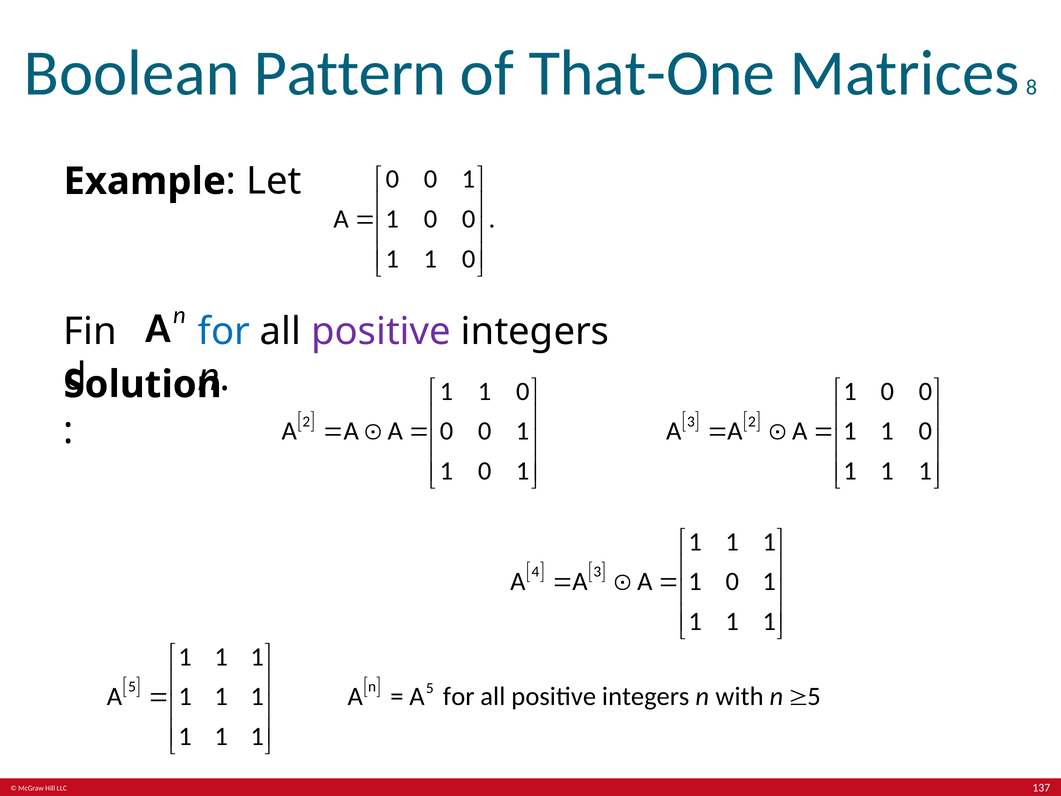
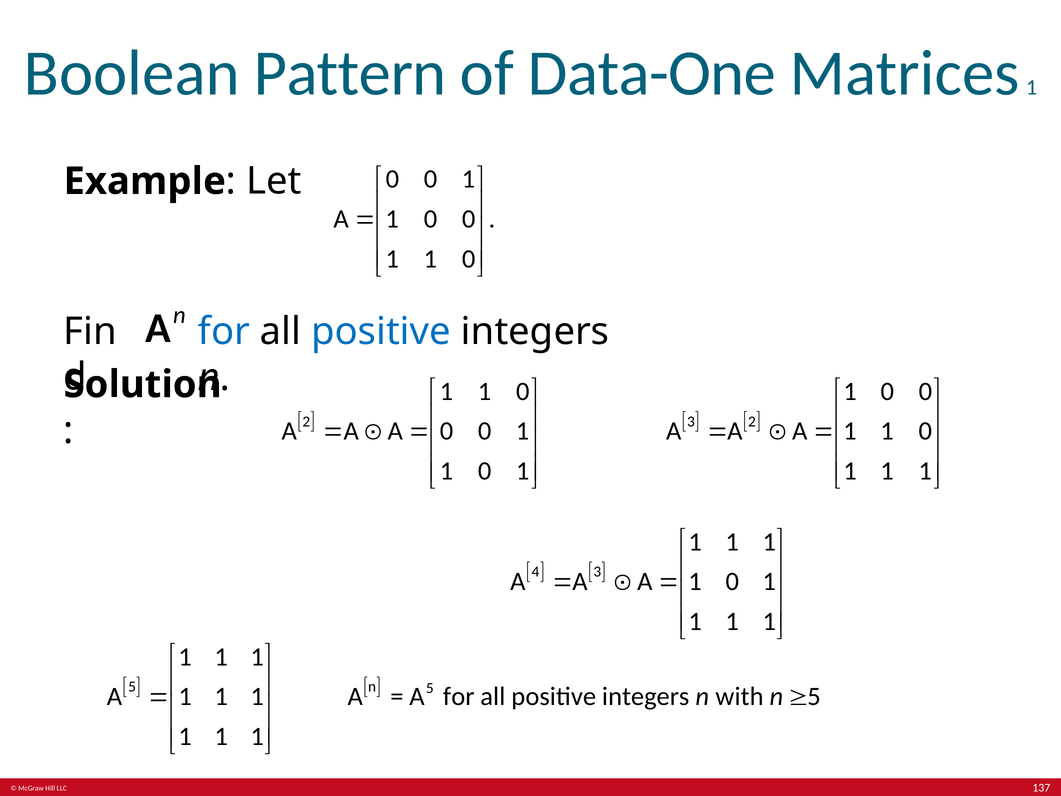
That-One: That-One -> Data-One (652, 73)
Matrices 8: 8 -> 1 (1032, 88)
positive colour: purple -> blue (381, 332)
